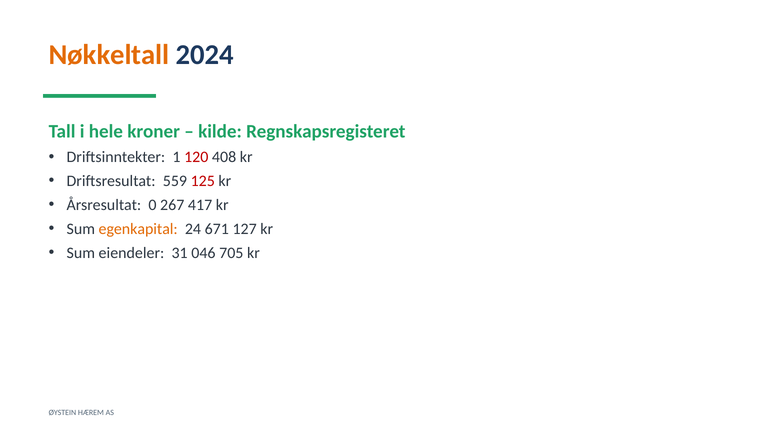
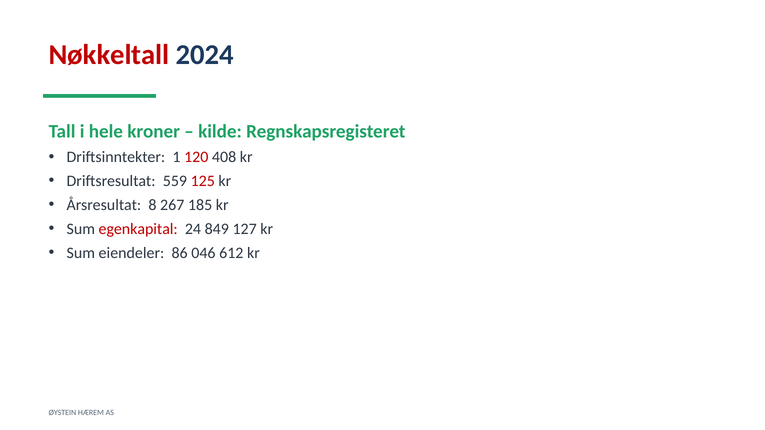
Nøkkeltall colour: orange -> red (109, 55)
0: 0 -> 8 (152, 205)
417: 417 -> 185 (200, 205)
egenkapital colour: orange -> red (138, 229)
671: 671 -> 849 (217, 229)
31: 31 -> 86 (180, 253)
705: 705 -> 612 (231, 253)
